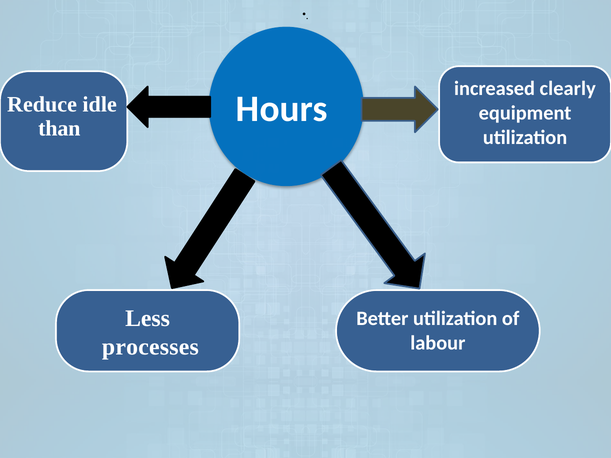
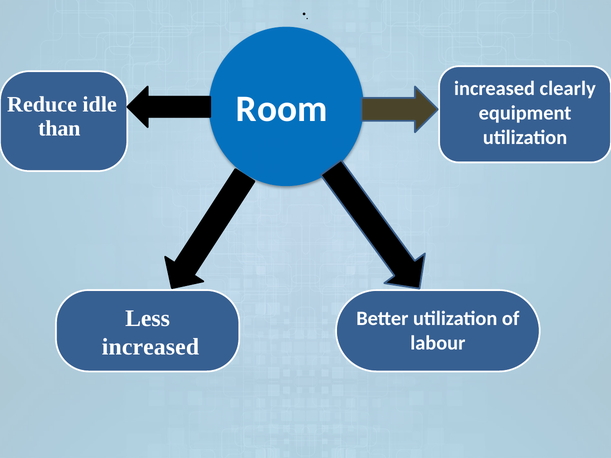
Hours: Hours -> Room (282, 109)
processes: processes -> increased (150, 347)
